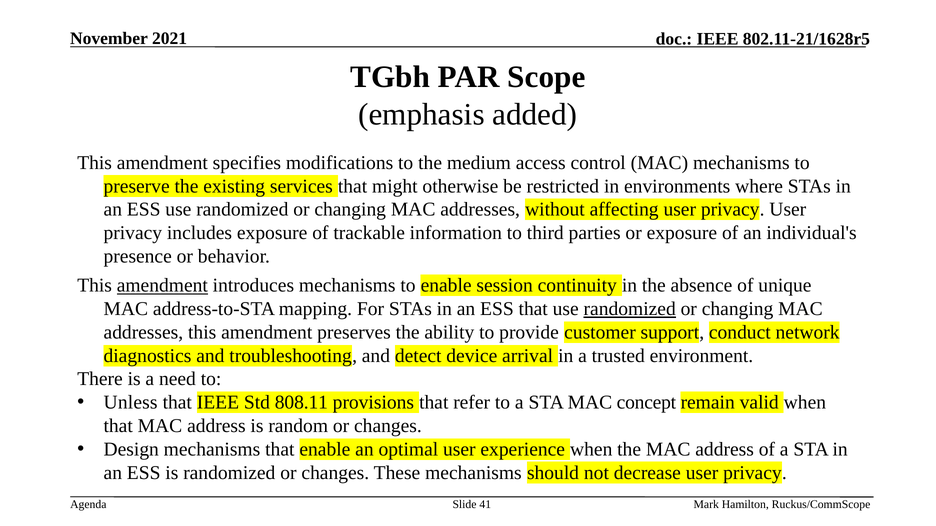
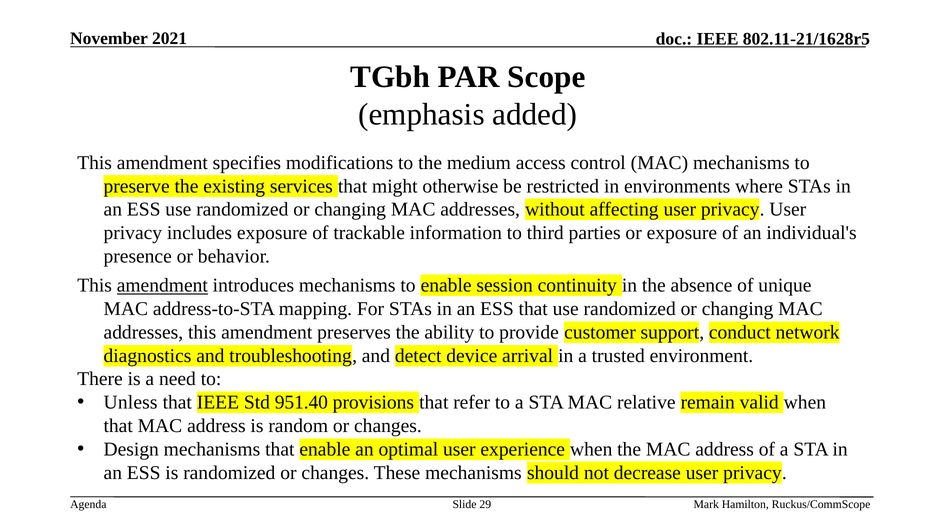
randomized underline: present -> none (630, 309)
808.11: 808.11 -> 951.40 (301, 403)
concept: concept -> relative (646, 403)
41: 41 -> 29 (485, 505)
